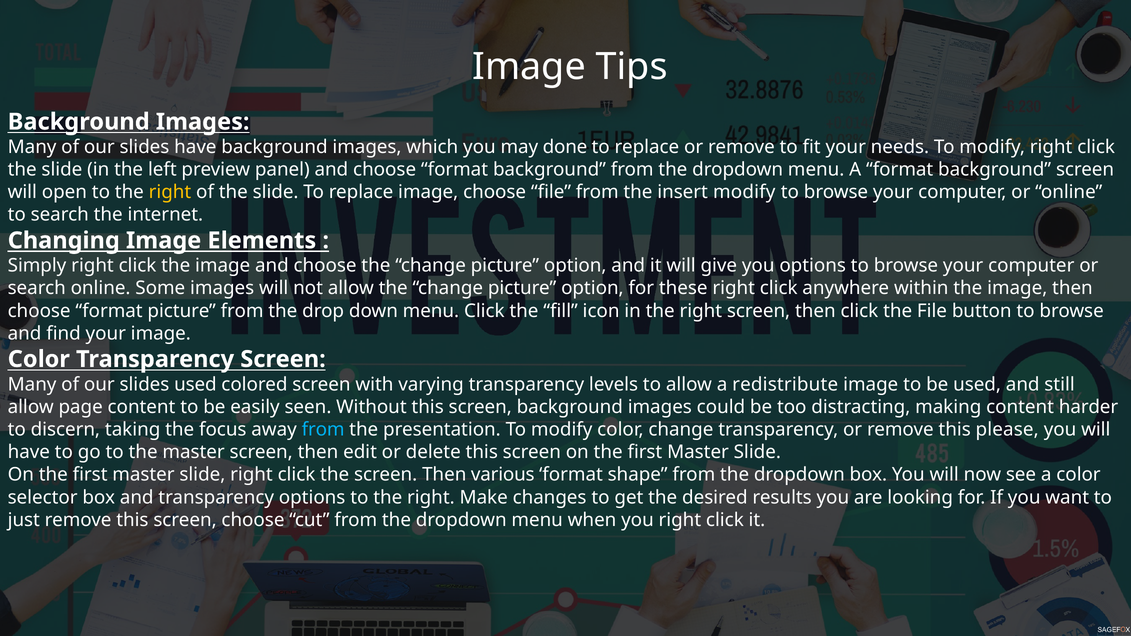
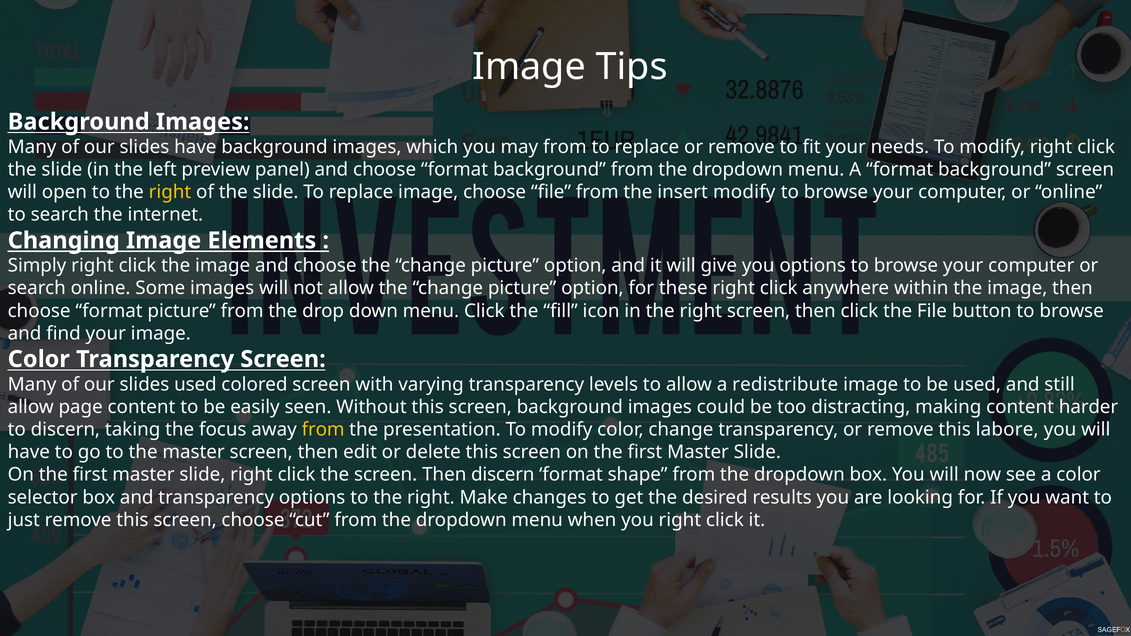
may done: done -> from (565, 147)
from colour: light blue -> yellow (323, 430)
please: please -> labore (1007, 430)
Then various: various -> discern (503, 475)
